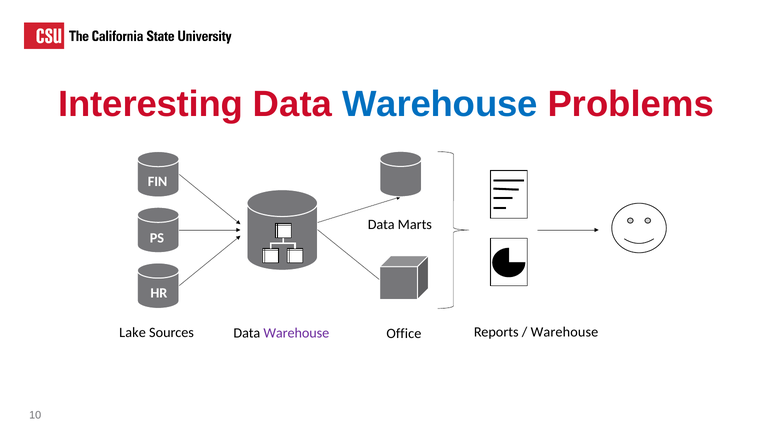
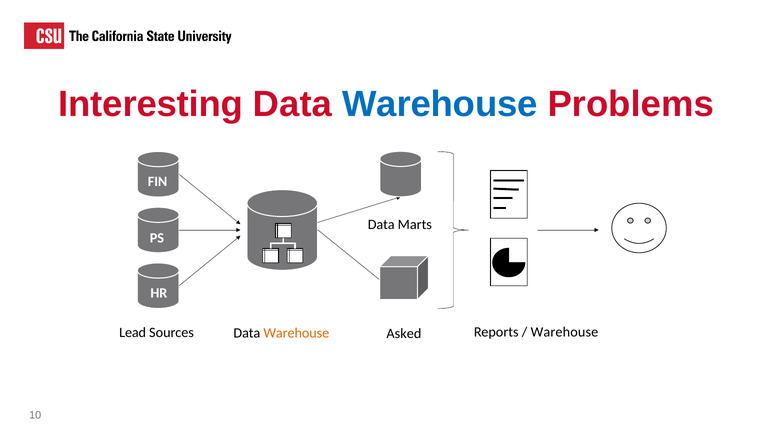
Lake: Lake -> Lead (133, 333)
Warehouse colour: purple -> orange (296, 333)
Office: Office -> Asked (404, 334)
